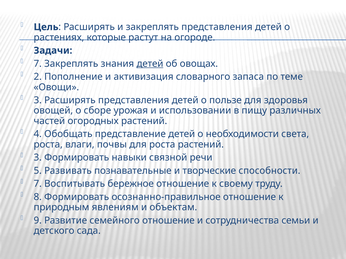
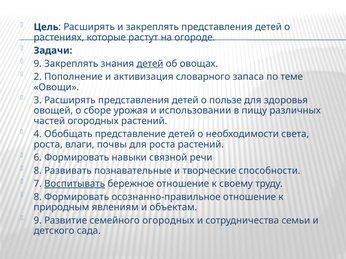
7: 7 -> 9 (38, 64)
3: 3 -> 6 (38, 158)
5: 5 -> 8 (38, 171)
Воспитывать underline: none -> present (75, 184)
семейного отношение: отношение -> огородных (168, 221)
